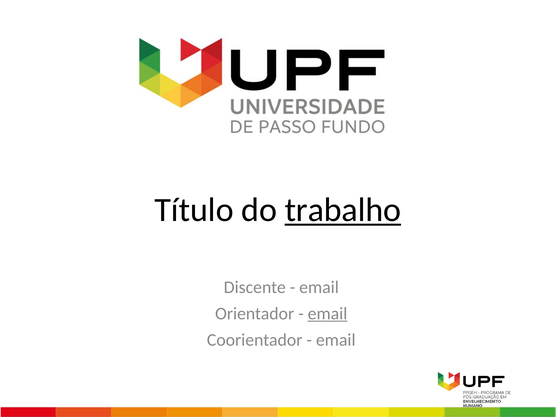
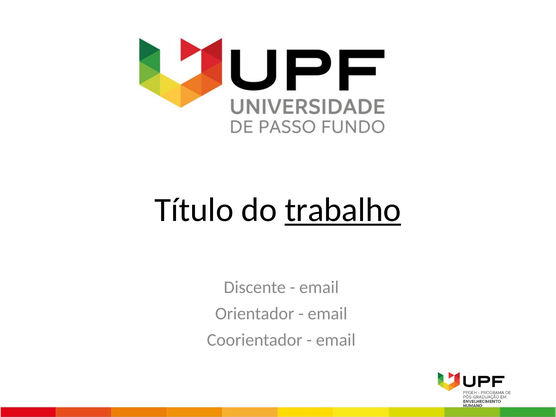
email underline: present -> none (328, 314)
